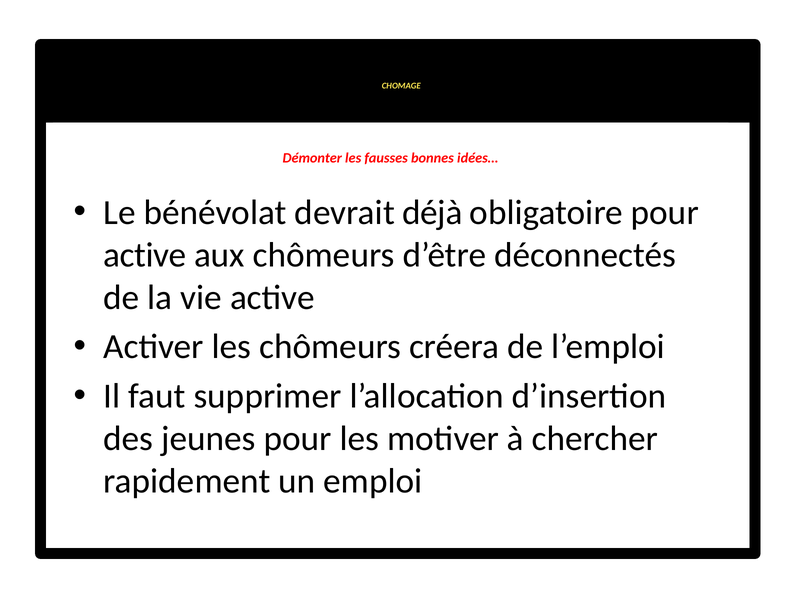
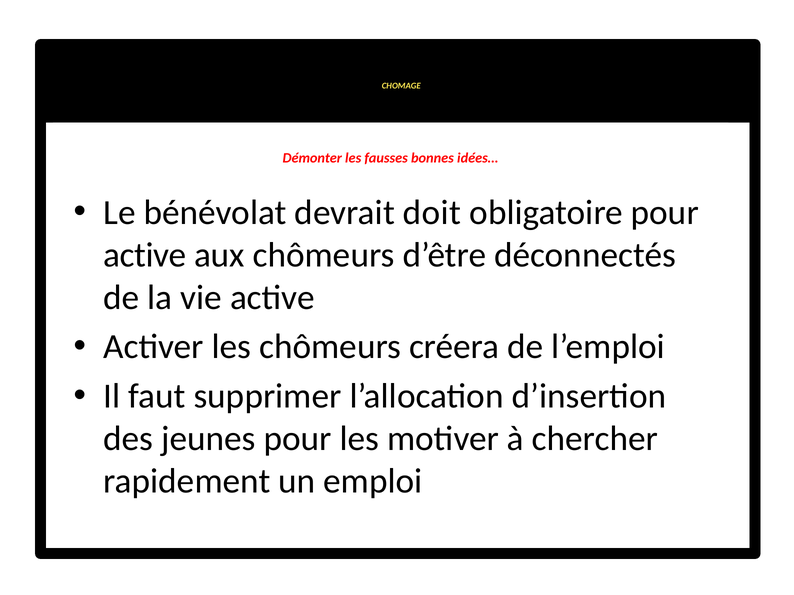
déjà: déjà -> doit (432, 213)
